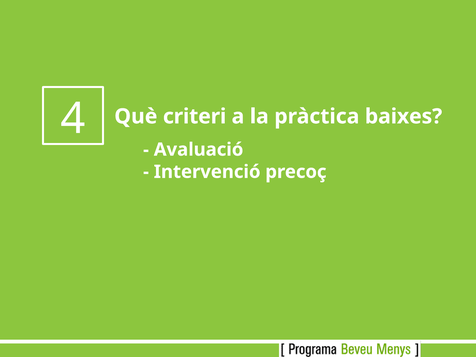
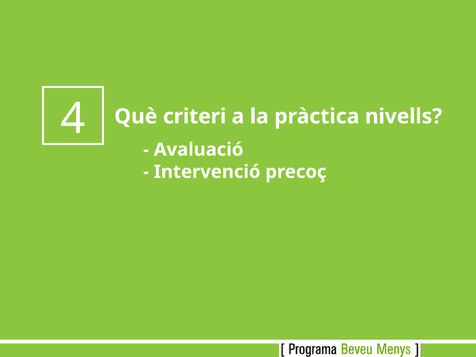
baixes: baixes -> nivells (404, 116)
